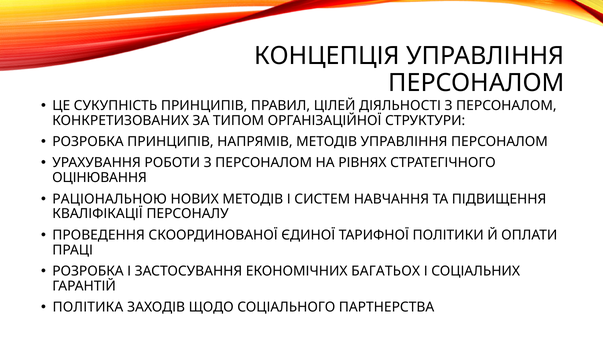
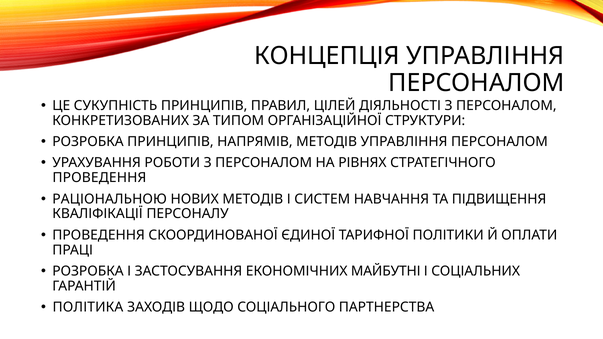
ОЦІНЮВАННЯ: ОЦІНЮВАННЯ -> ПРОВЕДЕННЯ (99, 178)
БАГАТЬОХ: БАГАТЬОХ -> МАЙБУТНІ (386, 271)
